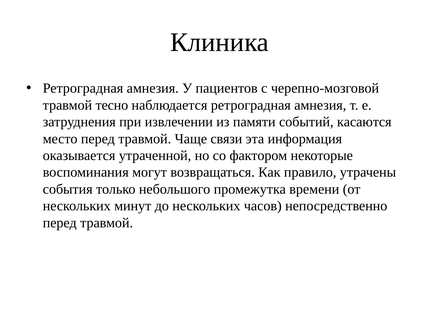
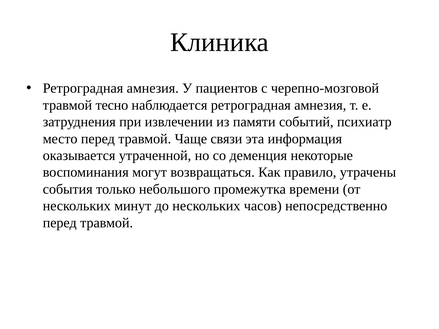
касаются: касаются -> психиатр (364, 122)
фактором: фактором -> деменция (258, 156)
